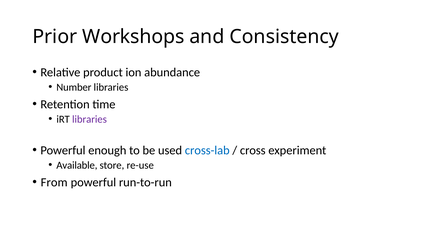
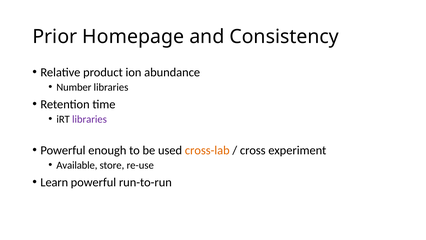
Workshops: Workshops -> Homepage (133, 37)
cross-lab colour: blue -> orange (207, 150)
From: From -> Learn (54, 182)
